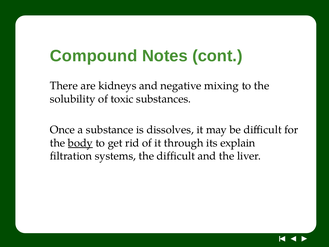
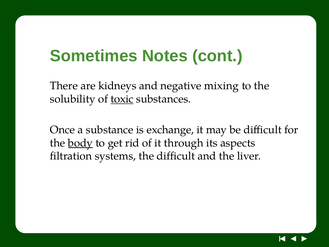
Compound: Compound -> Sometimes (94, 56)
toxic underline: none -> present (122, 99)
dissolves: dissolves -> exchange (170, 130)
explain: explain -> aspects (238, 143)
